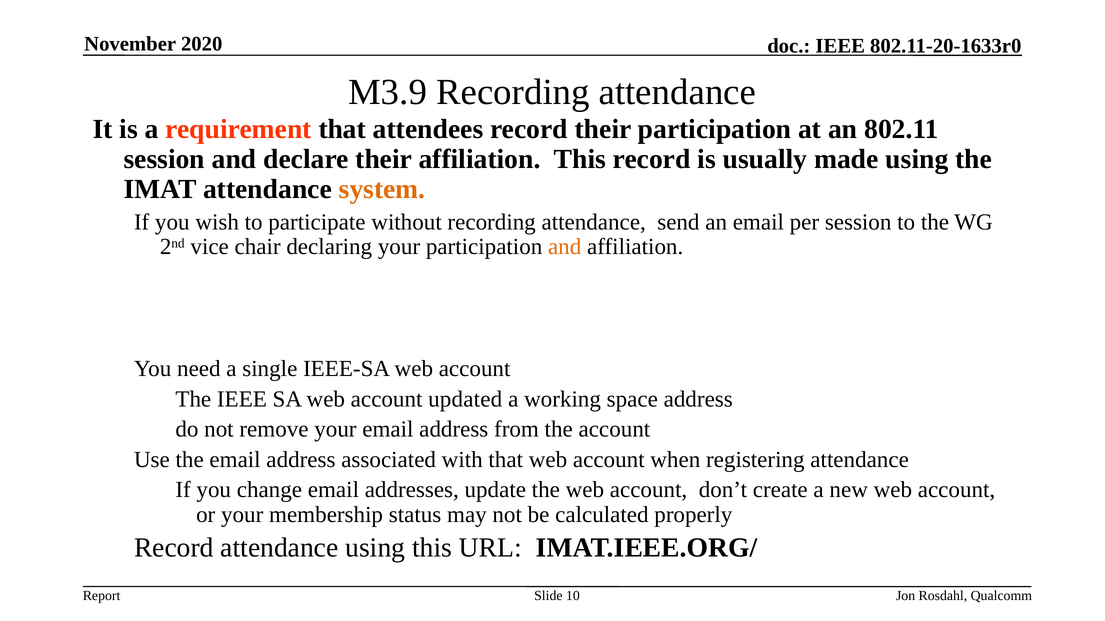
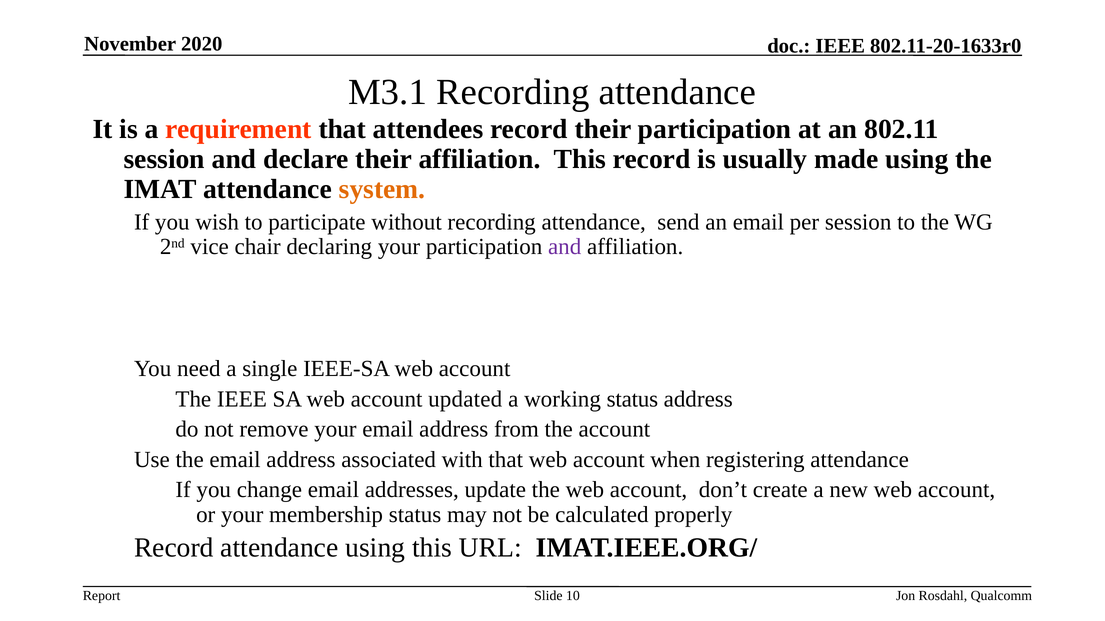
M3.9: M3.9 -> M3.1 (388, 92)
and colour: orange -> purple (565, 247)
working space: space -> status (632, 399)
